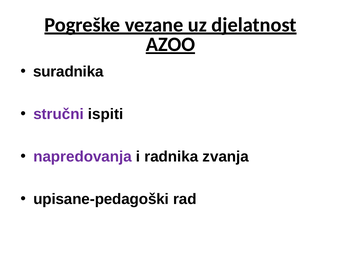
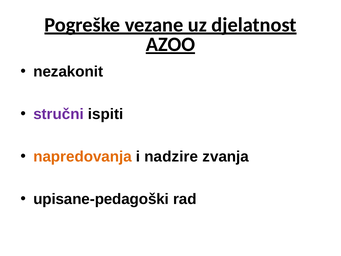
suradnika: suradnika -> nezakonit (68, 72)
napredovanja colour: purple -> orange (82, 156)
radnika: radnika -> nadzire (171, 156)
